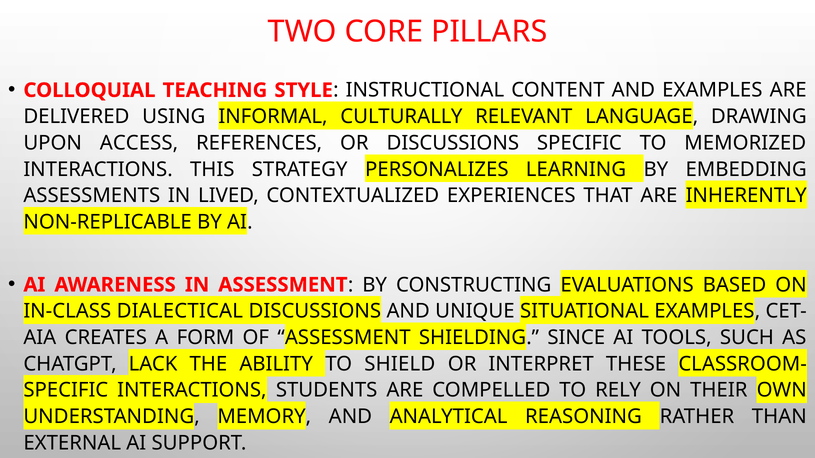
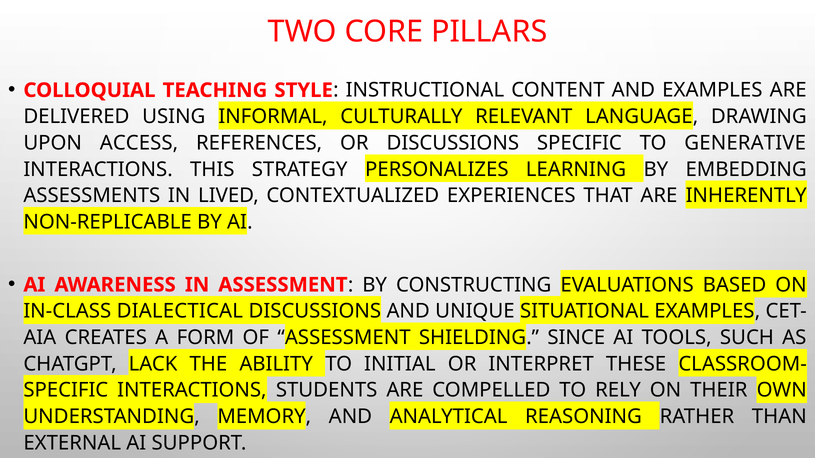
MEMORIZED: MEMORIZED -> GENERATIVE (745, 143)
SHIELD: SHIELD -> INITIAL (400, 364)
